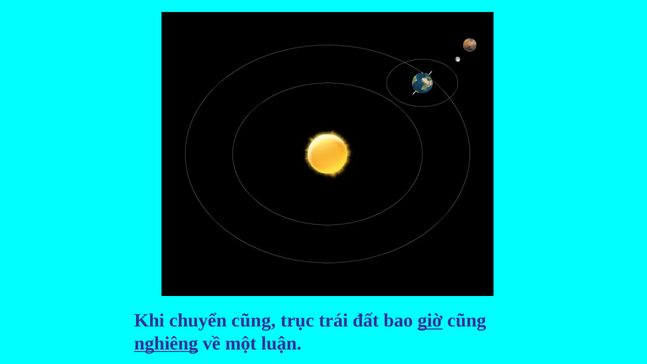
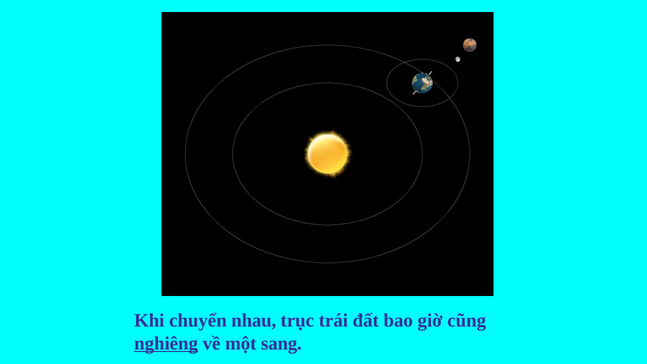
chuyển cũng: cũng -> nhau (254, 321)
giờ underline: present -> none (430, 321)
luận: luận -> sang (281, 343)
